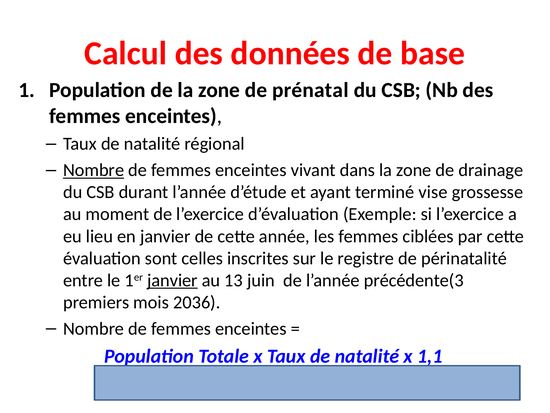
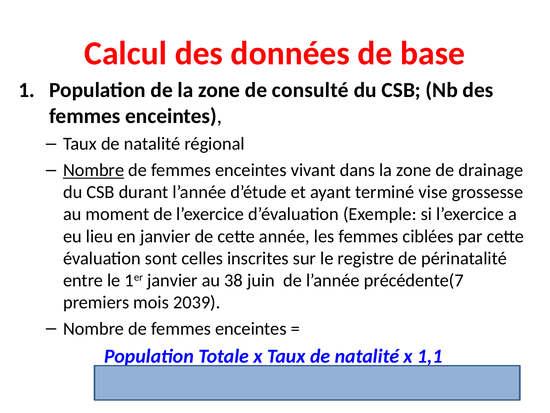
prénatal: prénatal -> consulté (310, 90)
janvier underline: present -> none (172, 280)
13: 13 -> 38 (234, 280)
précédente(3: précédente(3 -> précédente(7 (414, 280)
2036: 2036 -> 2039 (197, 302)
